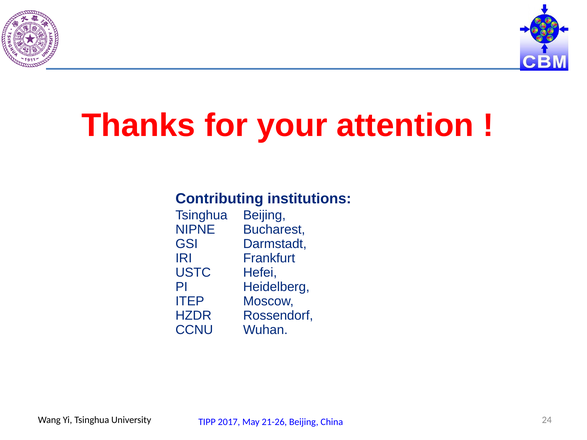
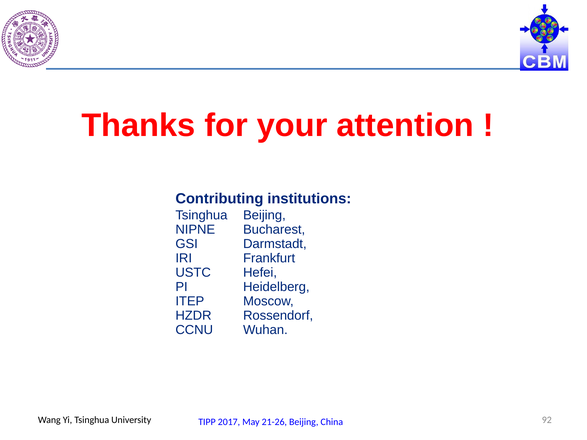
24: 24 -> 92 (547, 420)
